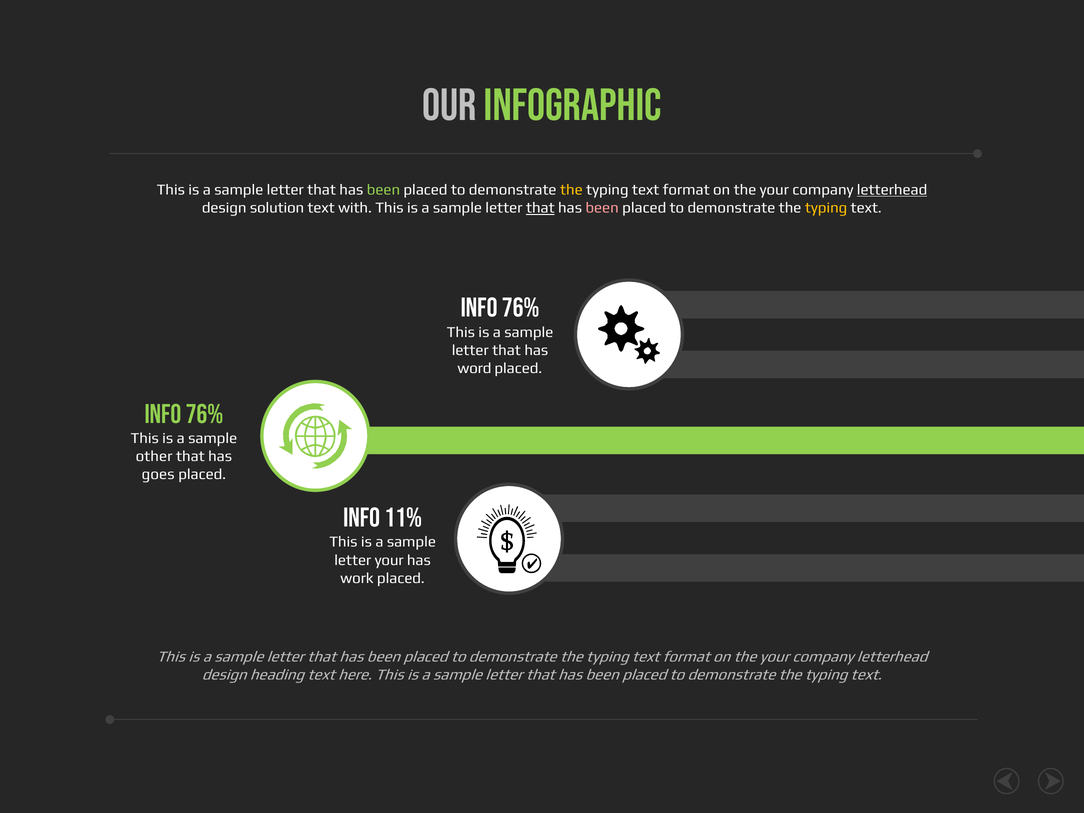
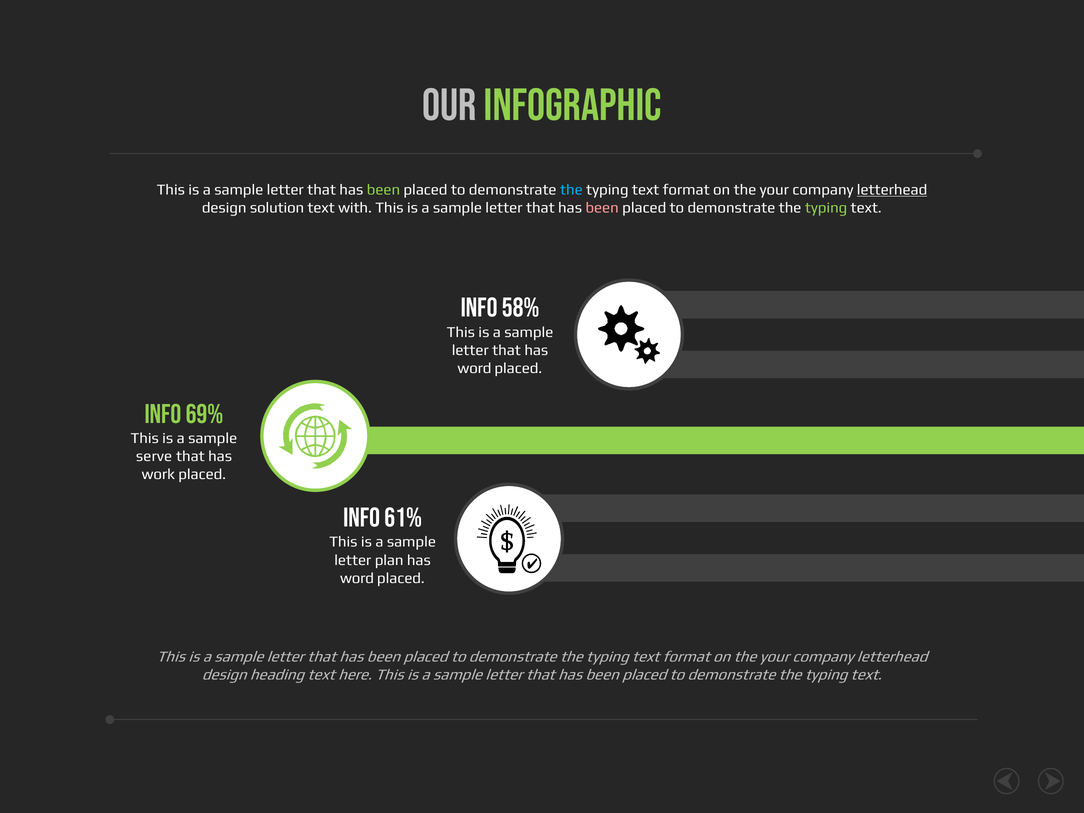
the colour: yellow -> light blue (571, 190)
that underline: present -> none (540, 208)
typing colour: yellow -> light green (826, 208)
76%: 76% -> 58% (521, 308)
76%: 76% -> 69% (204, 414)
other: other -> serve (154, 456)
goes: goes -> work (158, 474)
11%: 11% -> 61% (403, 518)
letter your: your -> plan (389, 560)
work: work -> word (357, 578)
